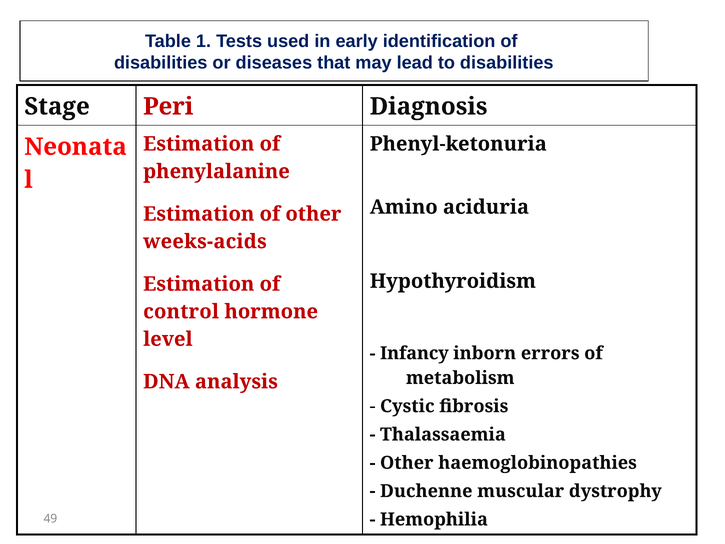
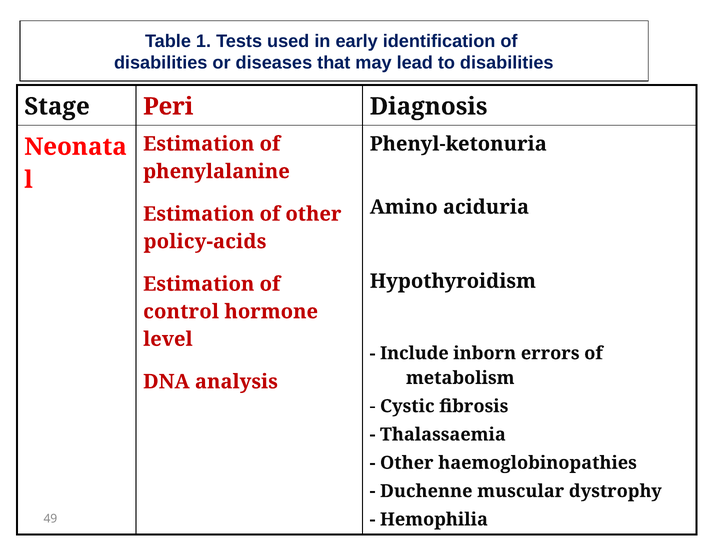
weeks-acids: weeks-acids -> policy-acids (205, 241)
Infancy: Infancy -> Include (414, 353)
